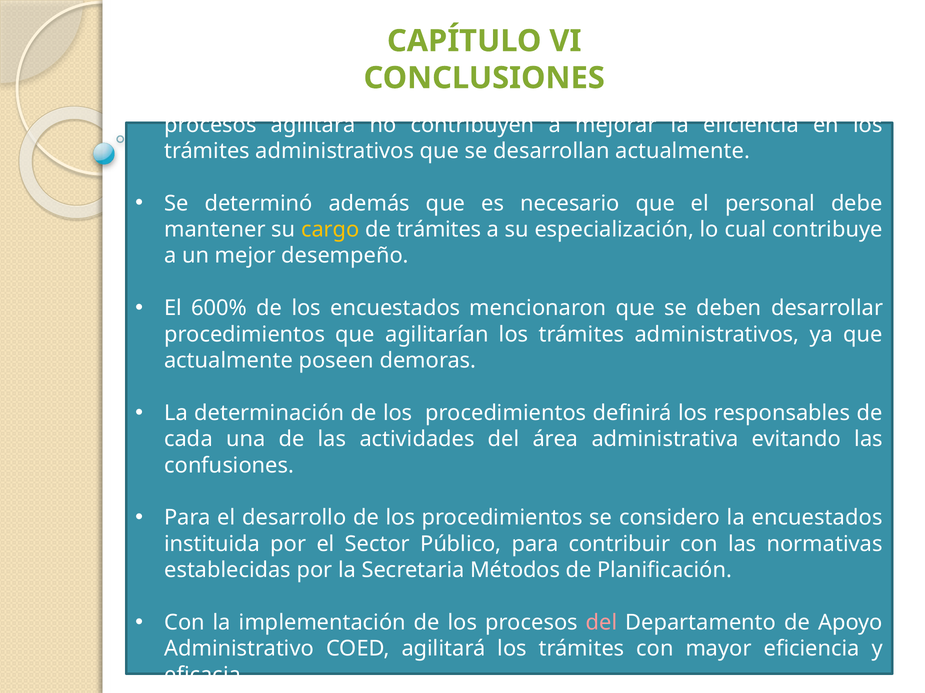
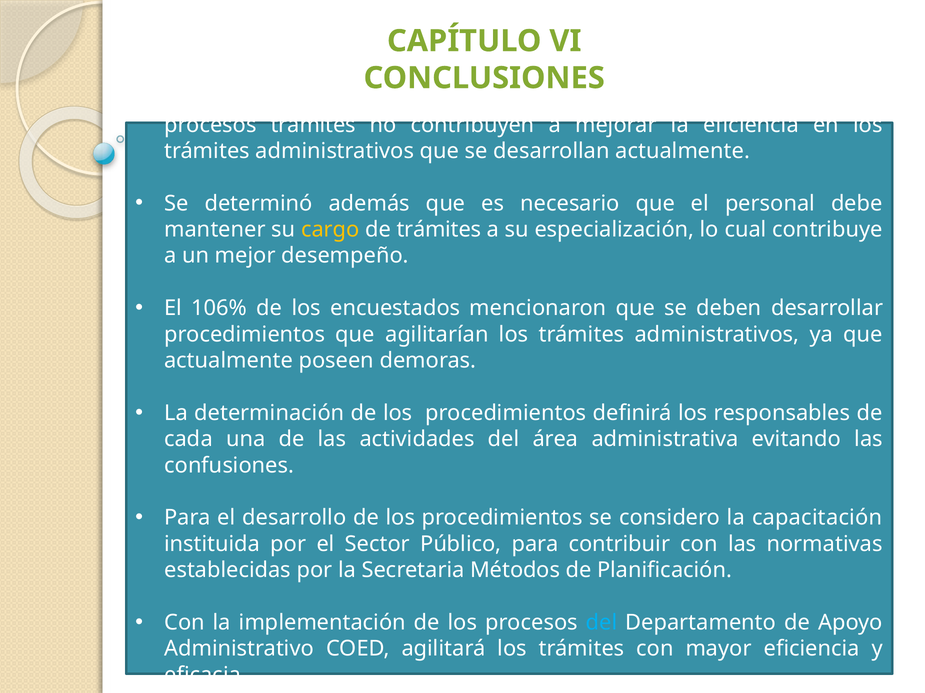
procesos agilitará: agilitará -> trámites (313, 125)
600%: 600% -> 106% (219, 308)
la encuestados: encuestados -> capacitación (817, 518)
del colour: pink -> light blue (601, 623)
